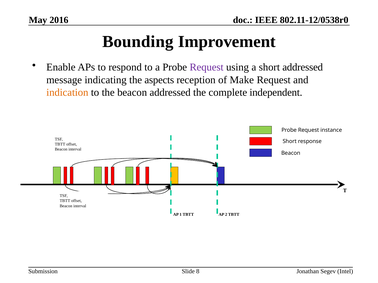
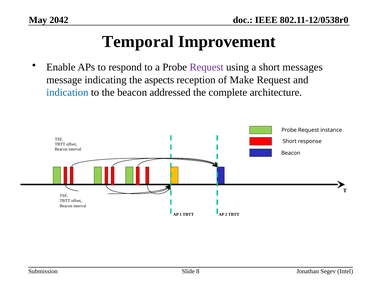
2016: 2016 -> 2042 (59, 20)
Bounding: Bounding -> Temporal (138, 42)
short addressed: addressed -> messages (303, 67)
indication colour: orange -> blue (67, 93)
independent: independent -> architecture (276, 93)
